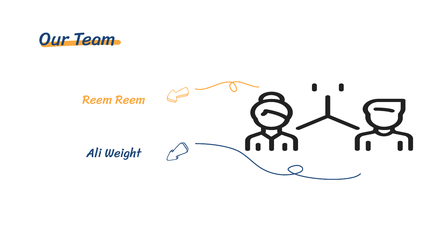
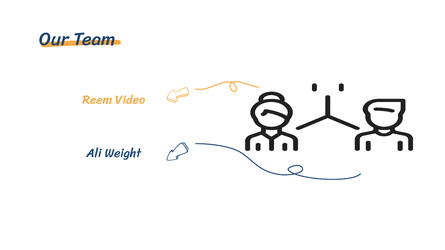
Reem Reem: Reem -> Video (130, 100)
